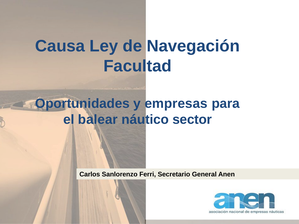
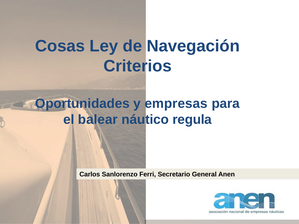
Causa: Causa -> Cosas (60, 46)
Facultad: Facultad -> Criterios (138, 66)
sector: sector -> regula (192, 120)
